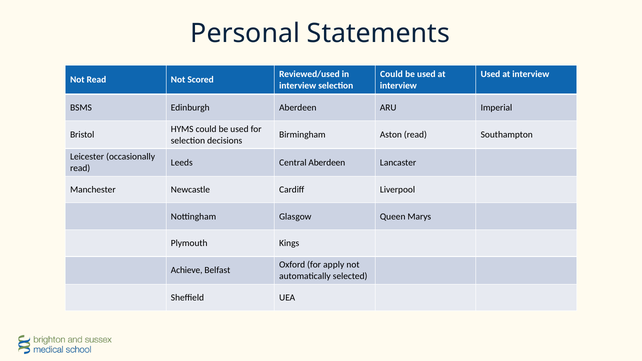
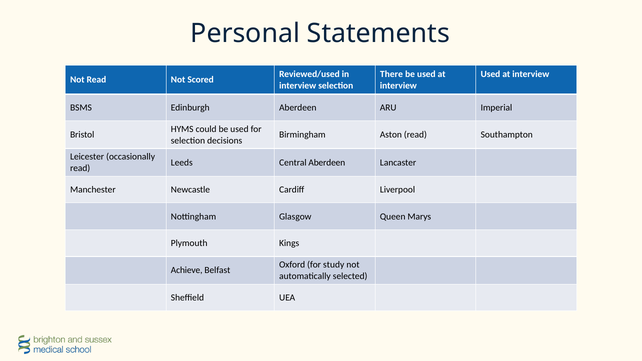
Could: Could -> There (391, 74)
apply: apply -> study (334, 265)
